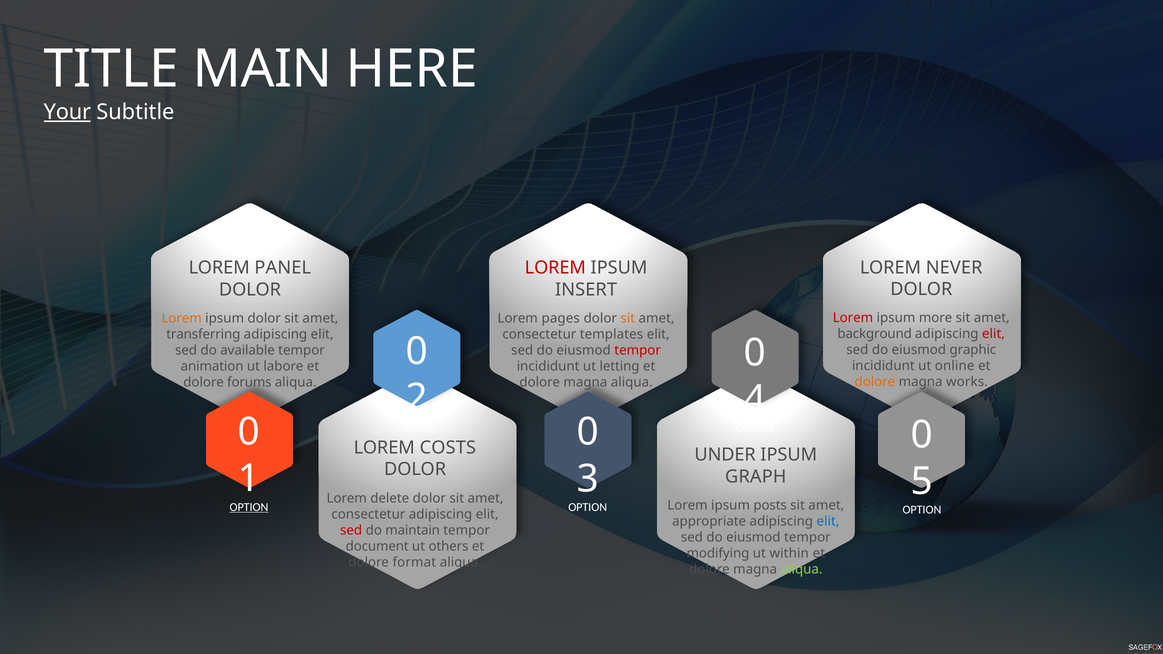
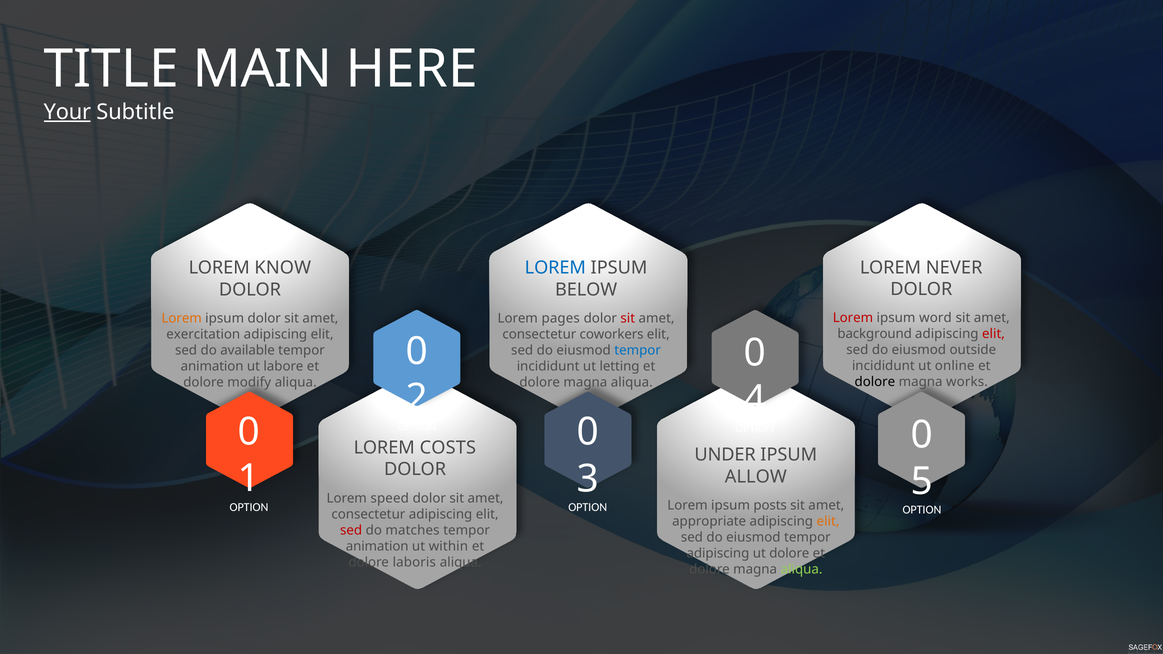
PANEL: PANEL -> KNOW (283, 268)
LOREM colour: red -> blue (555, 268)
INSERT: INSERT -> BELOW (586, 290)
more: more -> word (935, 318)
sit colour: orange -> red (628, 318)
transferring: transferring -> exercitation (203, 334)
templates: templates -> coworkers (612, 334)
graphic: graphic -> outside (973, 350)
tempor colour: red -> blue (638, 350)
dolore colour: orange -> black (875, 382)
forums: forums -> modify (249, 382)
GRAPH: GRAPH -> ALLOW (756, 477)
delete: delete -> speed (390, 498)
OPTION underline: present -> none (249, 507)
elit colour: blue -> orange (828, 521)
maintain: maintain -> matches (413, 530)
document: document -> animation (377, 546)
others: others -> within (448, 546)
modifying: modifying -> adipiscing (718, 553)
ut within: within -> dolore (789, 553)
format: format -> laboris (414, 562)
